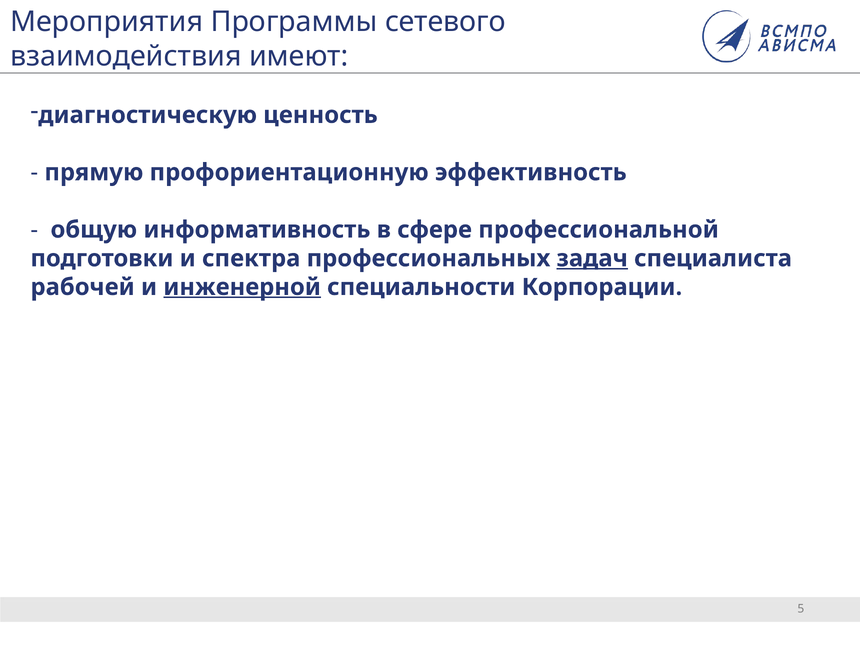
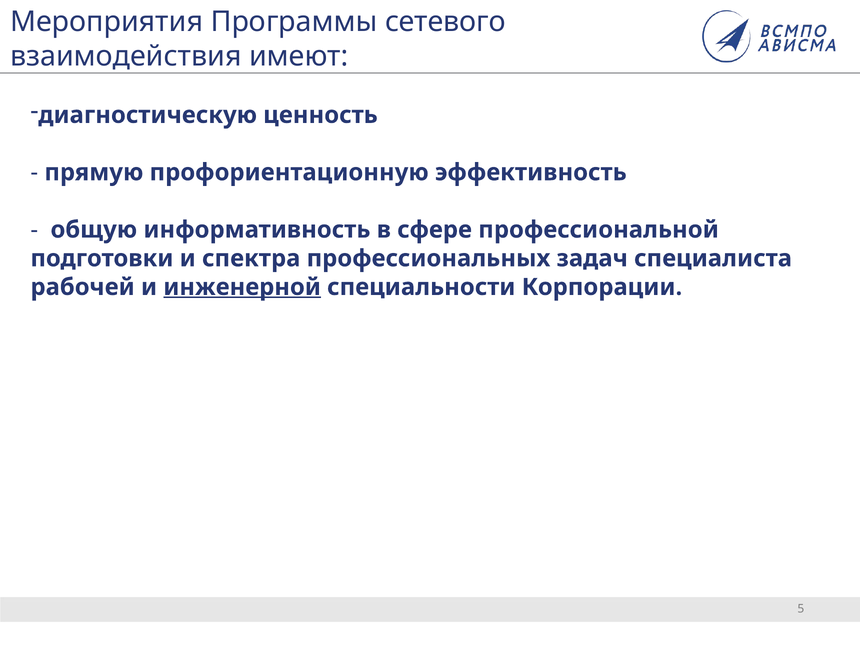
задач underline: present -> none (592, 258)
